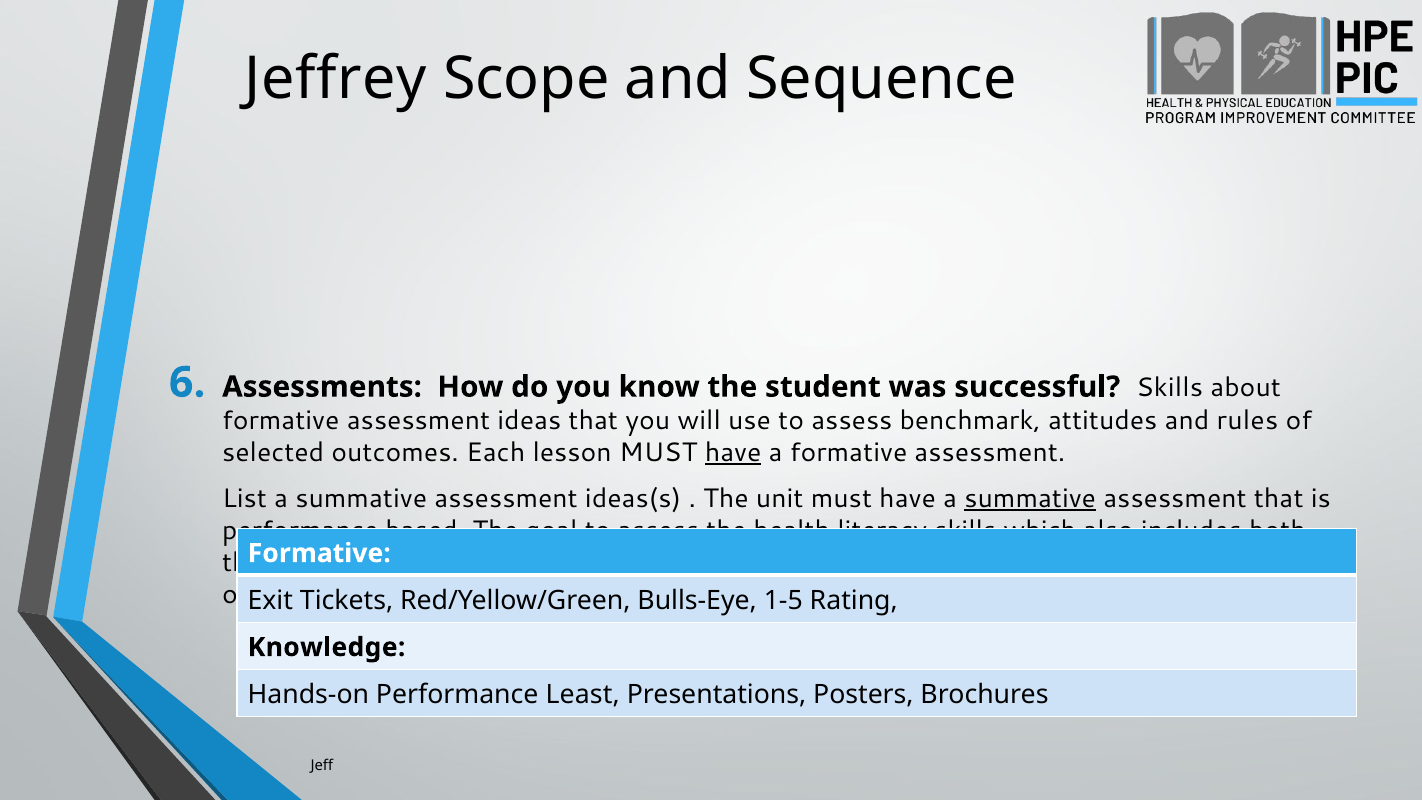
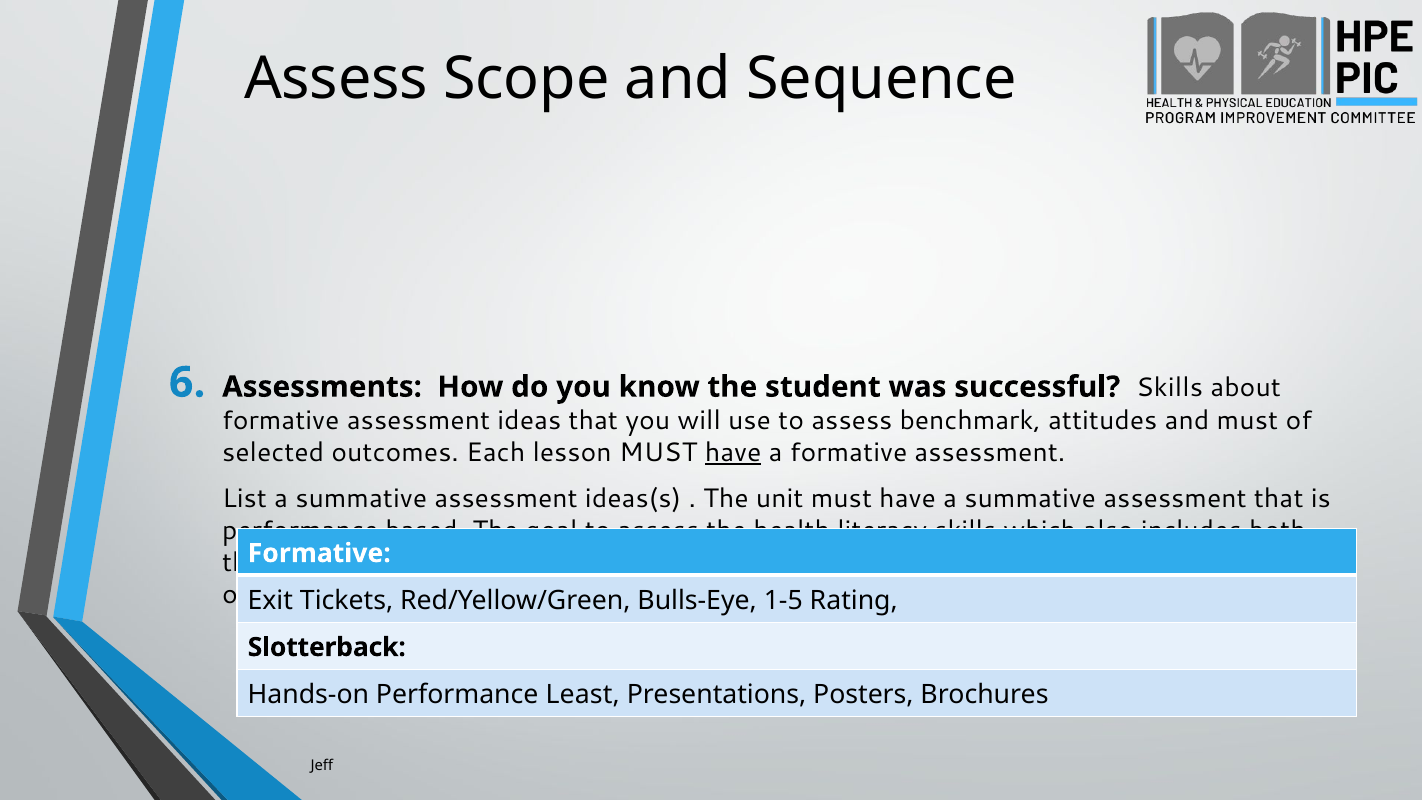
Jeffrey: Jeffrey -> Assess (336, 79)
and rules: rules -> must (1247, 420)
summative underline: present -> none (1030, 499)
Knowledge: Knowledge -> Slotterback (327, 647)
